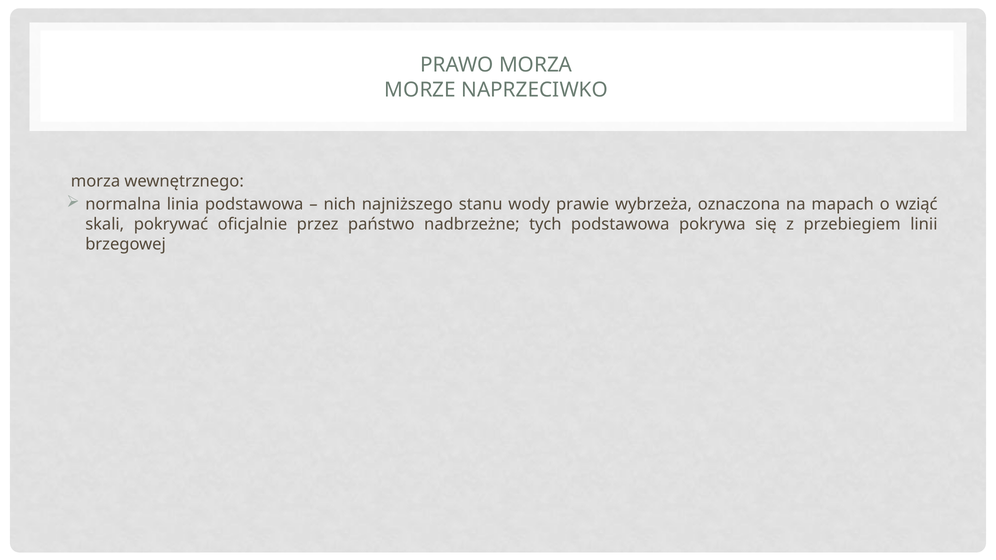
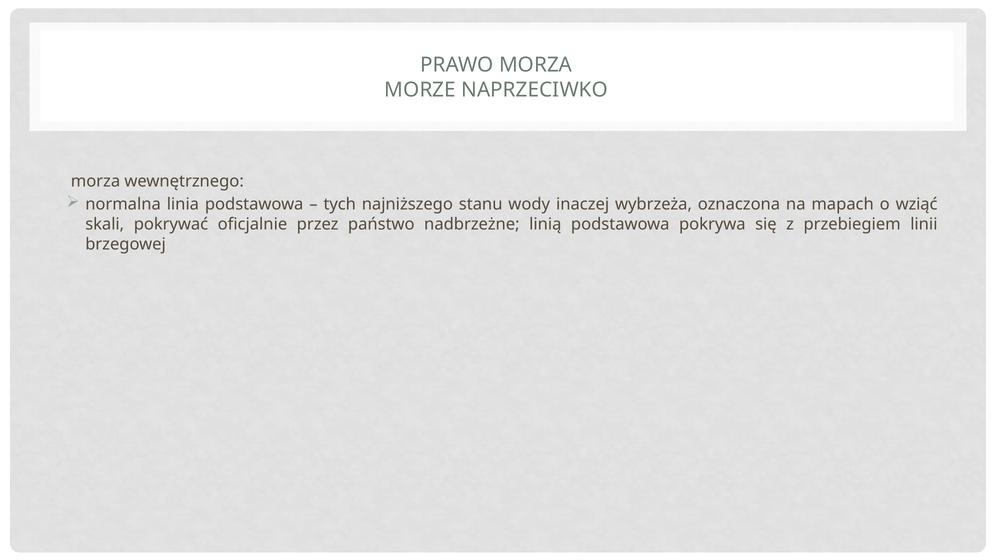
nich: nich -> tych (340, 204)
prawie: prawie -> inaczej (583, 204)
tych: tych -> linią (545, 224)
